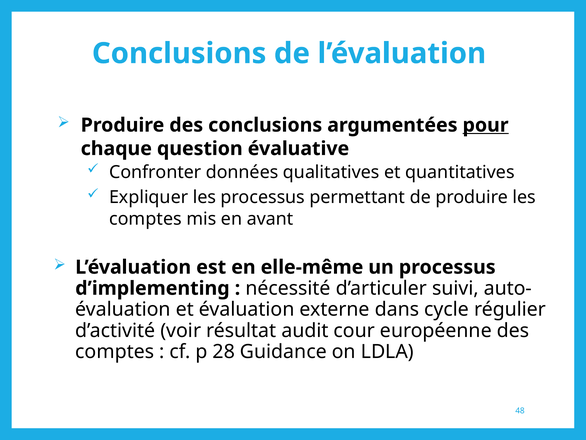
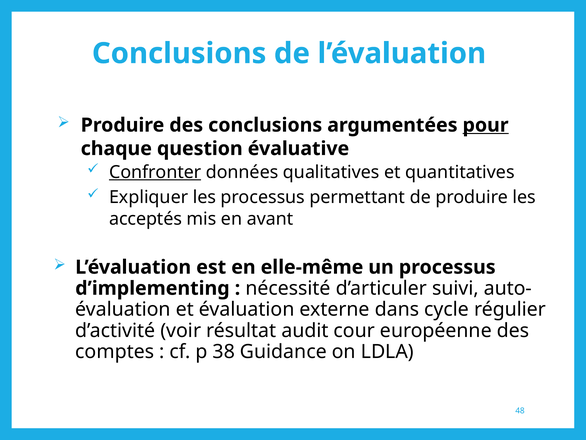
Confronter underline: none -> present (155, 172)
comptes: comptes -> acceptés (146, 219)
28: 28 -> 38 (224, 351)
